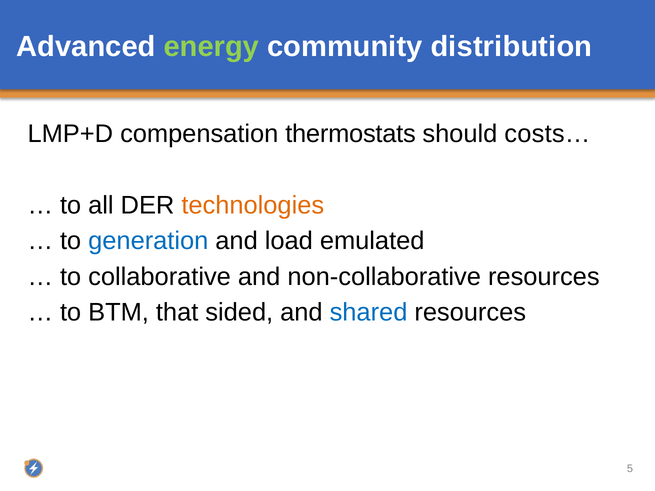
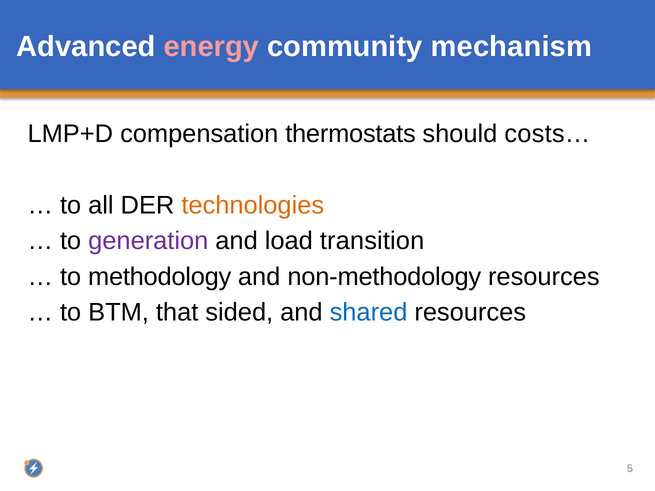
energy colour: light green -> pink (211, 47)
distribution: distribution -> mechanism (511, 47)
generation colour: blue -> purple (148, 241)
emulated: emulated -> transition (372, 241)
collaborative: collaborative -> methodology (160, 277)
non-collaborative: non-collaborative -> non-methodology (384, 277)
